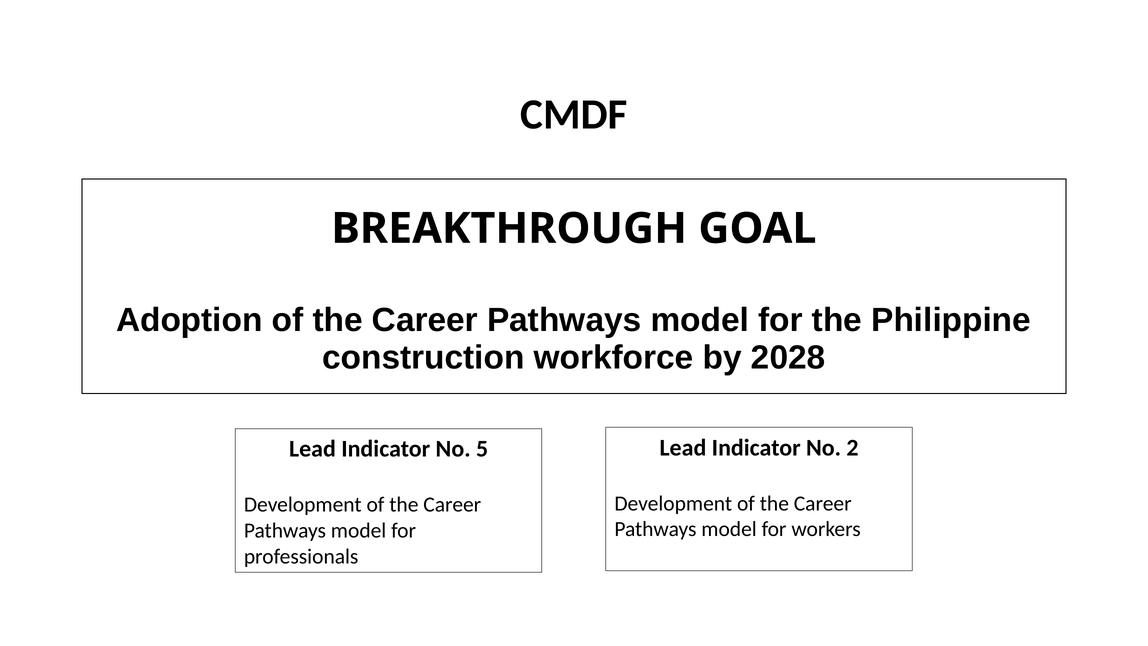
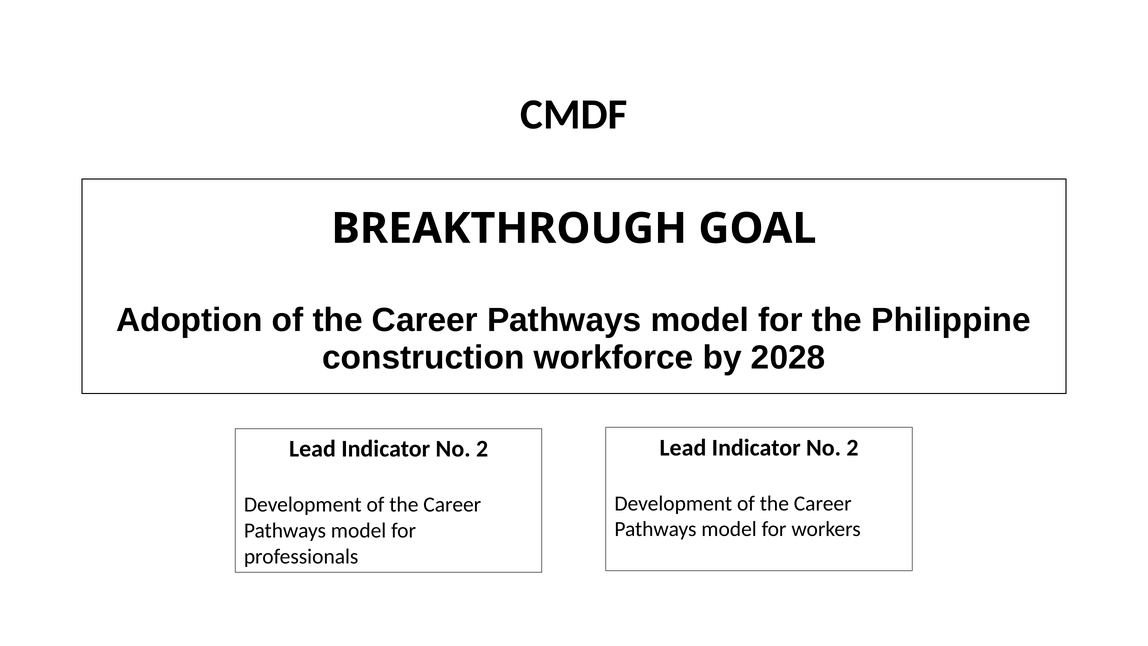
5: 5 -> 2 (482, 449)
